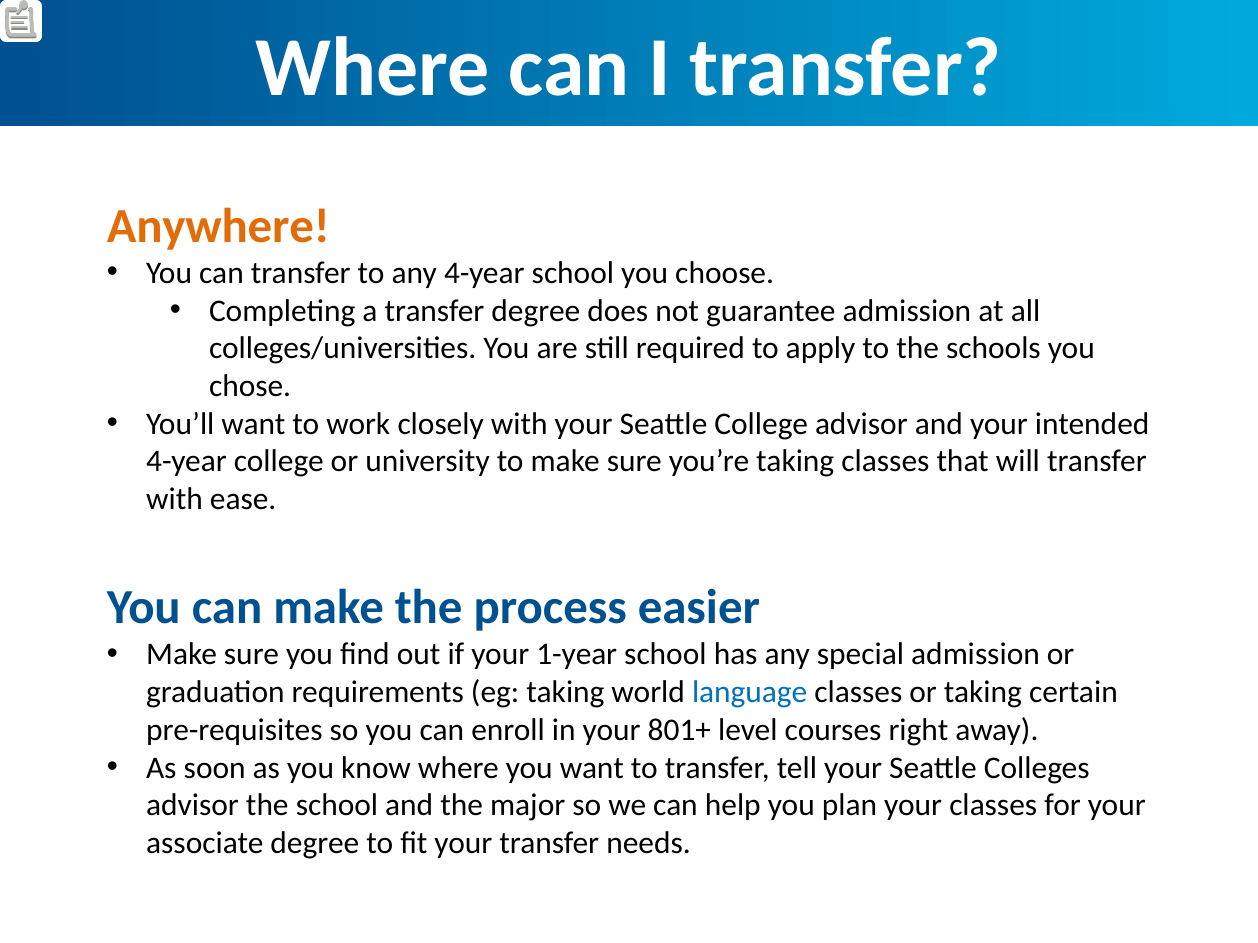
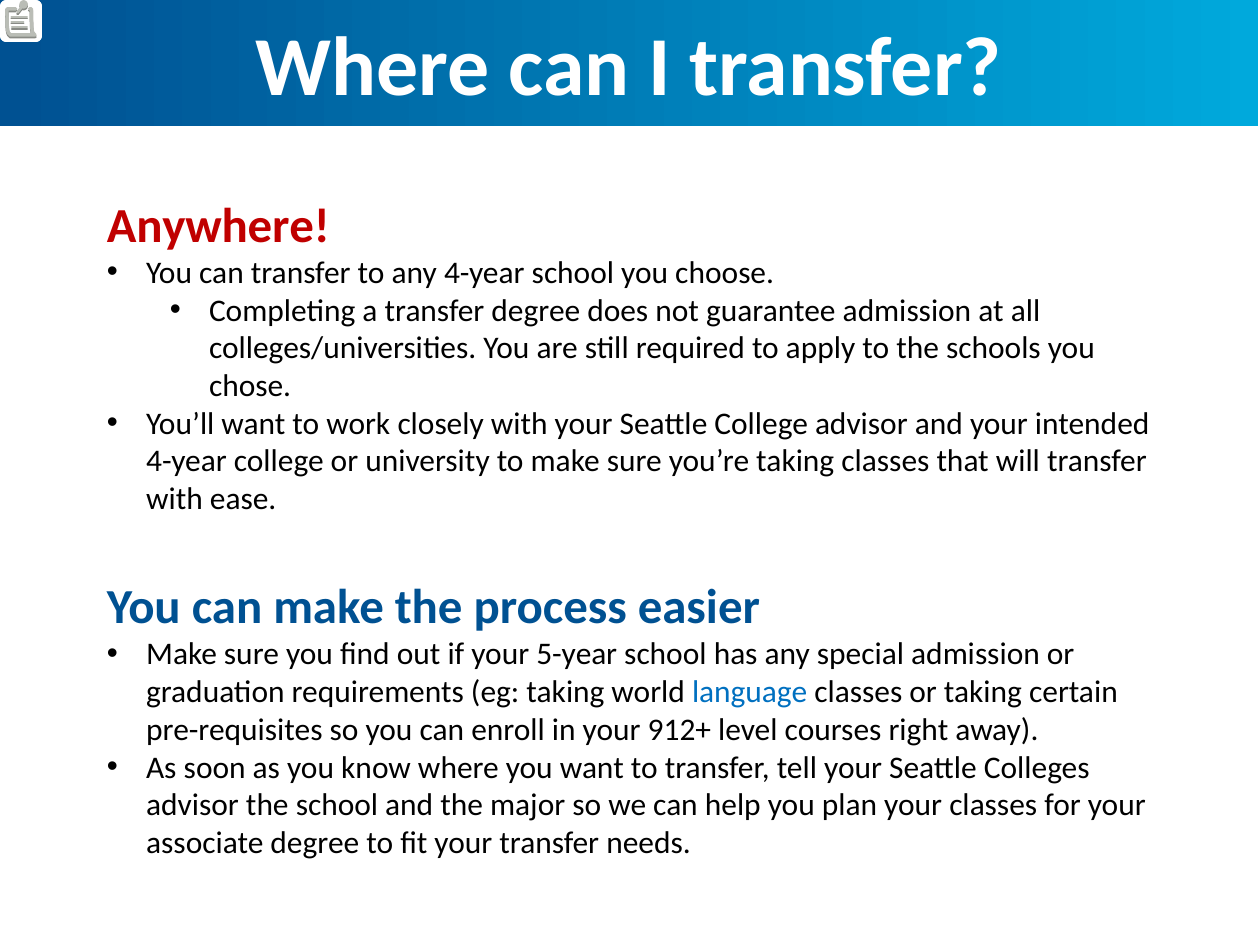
Anywhere colour: orange -> red (218, 226)
1-year: 1-year -> 5-year (577, 655)
801+: 801+ -> 912+ (679, 730)
